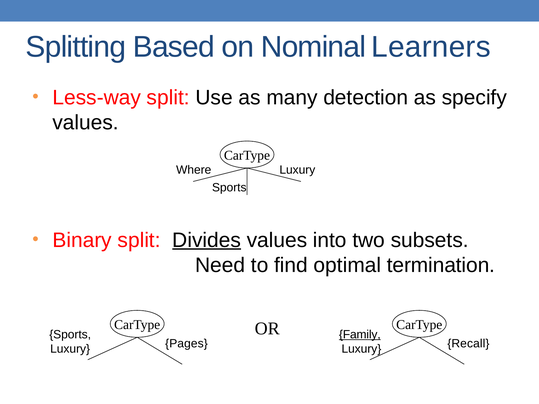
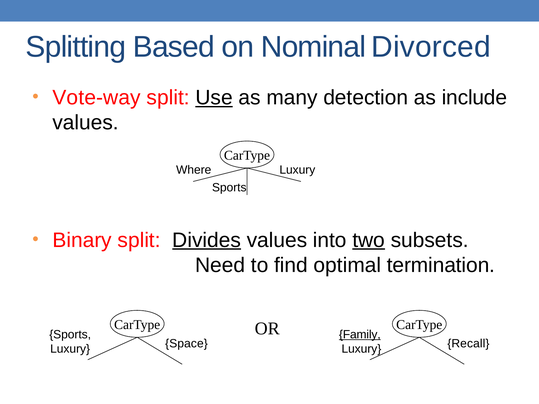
Learners: Learners -> Divorced (431, 47)
Less-way: Less-way -> Vote-way (97, 98)
Use underline: none -> present (214, 98)
specify: specify -> include (474, 98)
two underline: none -> present (369, 240)
Pages: Pages -> Space (186, 344)
